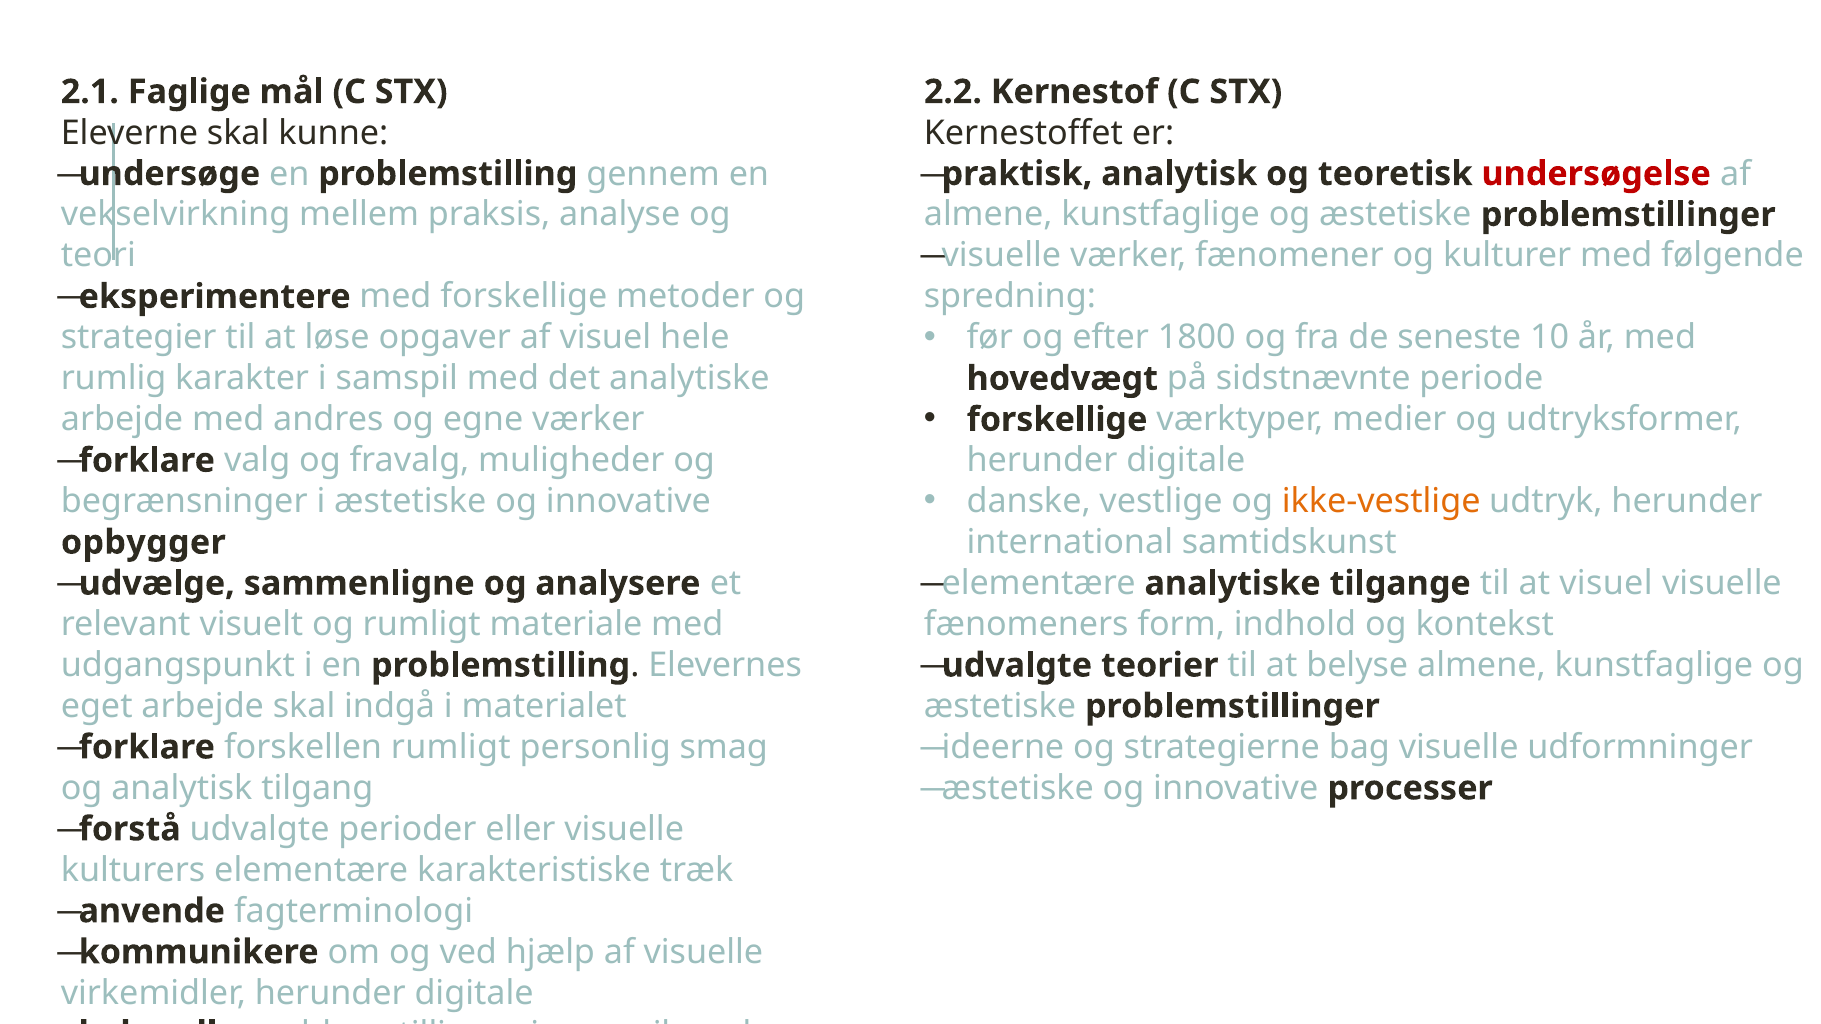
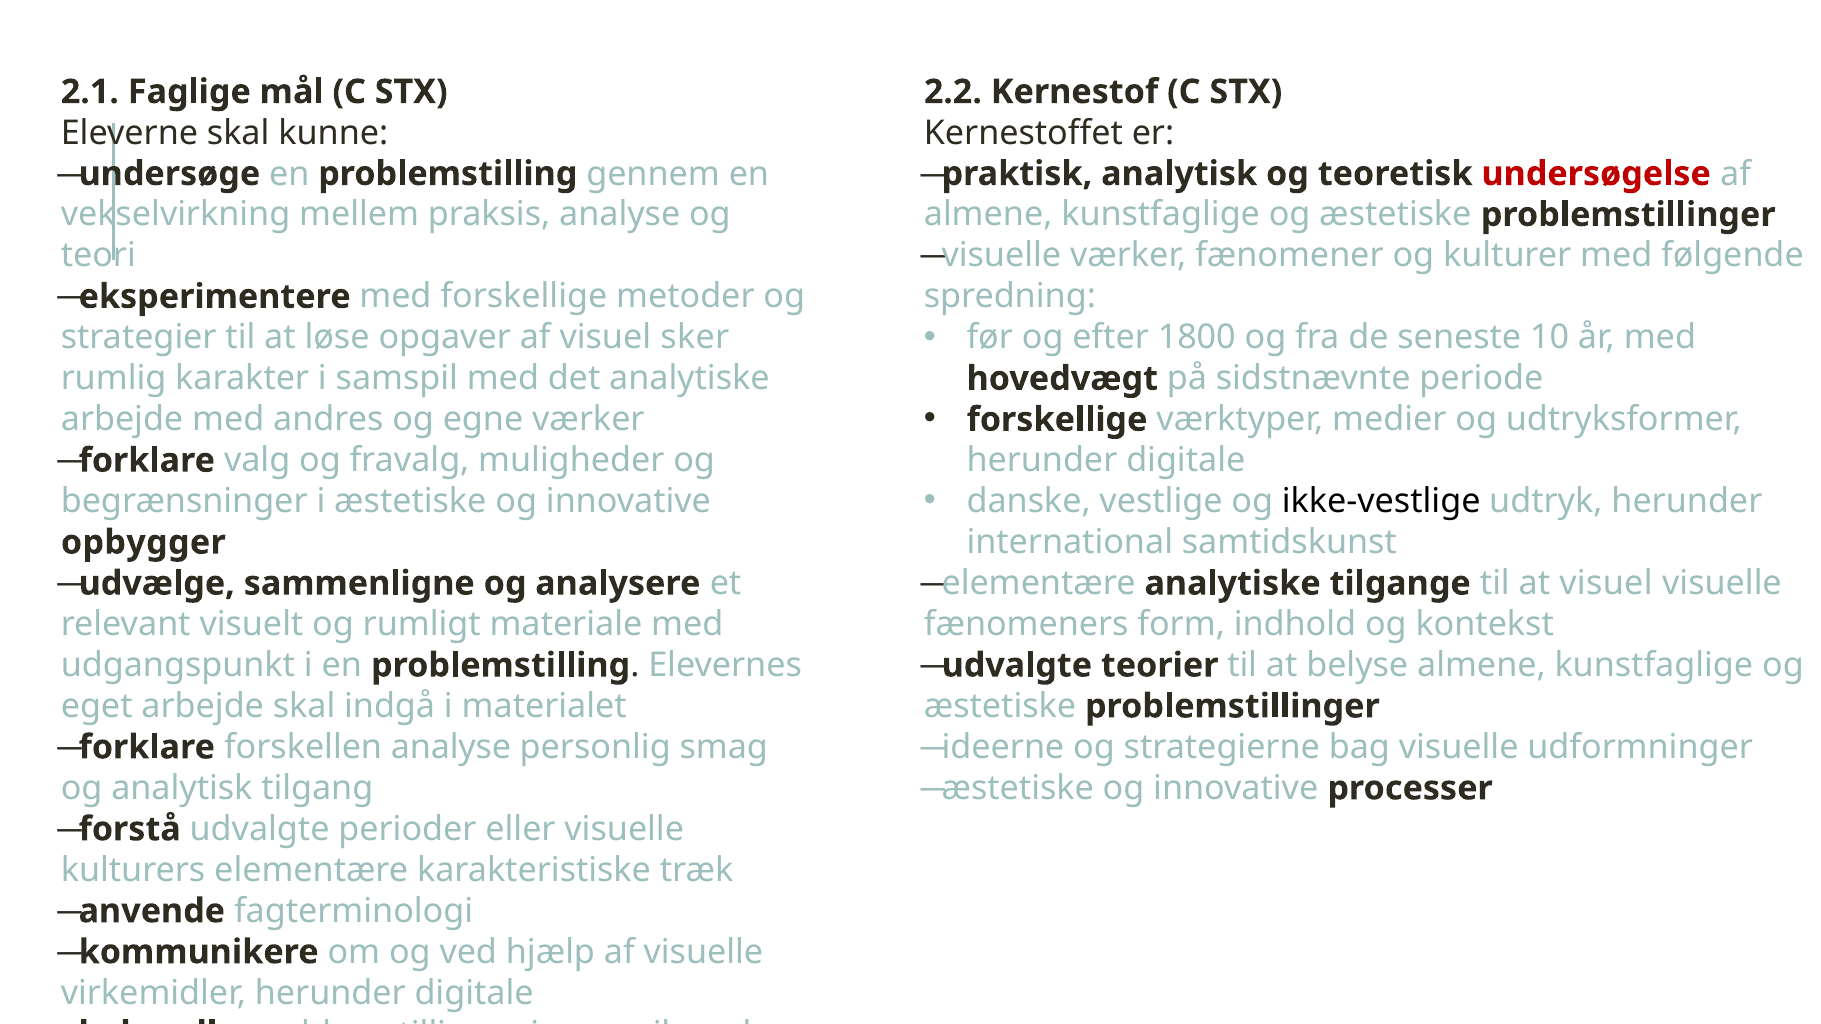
hele: hele -> sker (695, 338)
ikke-vestlige colour: orange -> black (1381, 502)
forskellen rumligt: rumligt -> analyse (451, 747)
